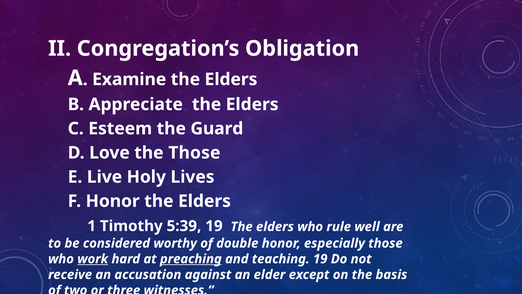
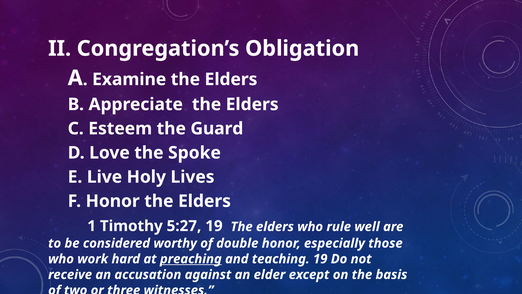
the Those: Those -> Spoke (194, 153)
5:39: 5:39 -> 5:27 (184, 226)
work underline: present -> none (93, 259)
